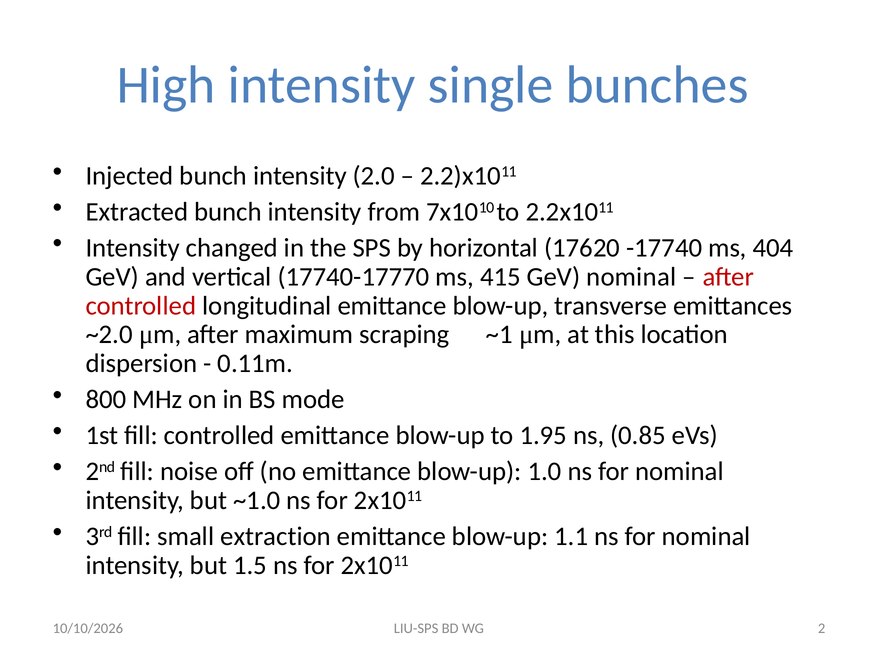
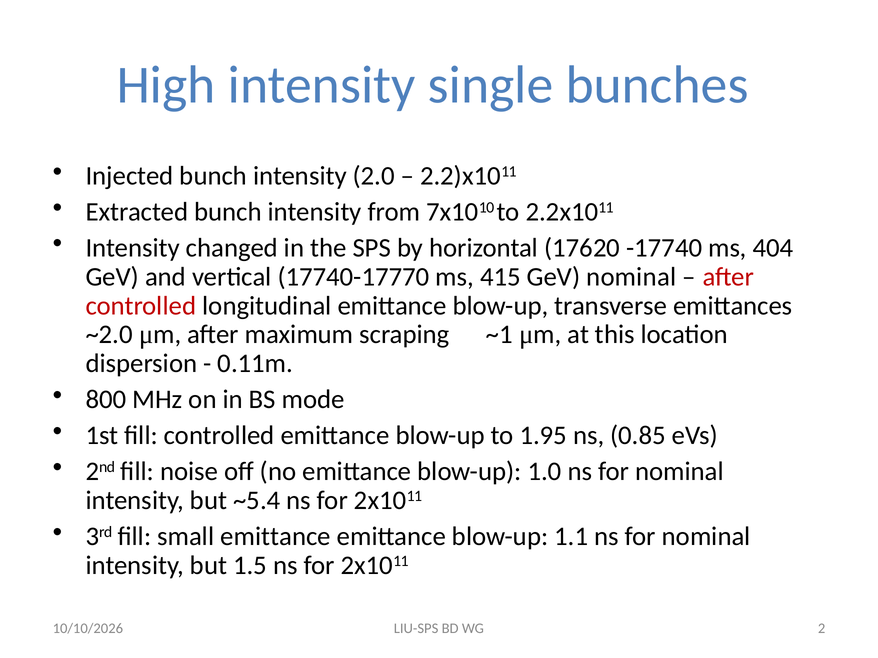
~1.0: ~1.0 -> ~5.4 (257, 501)
small extraction: extraction -> emittance (276, 537)
